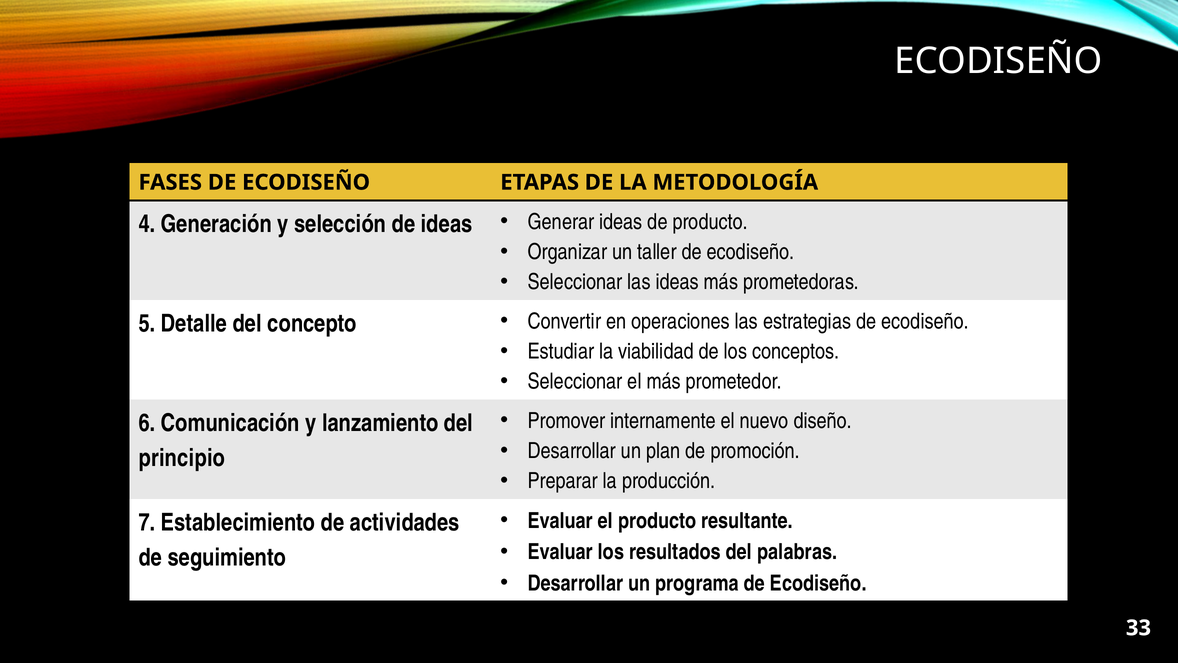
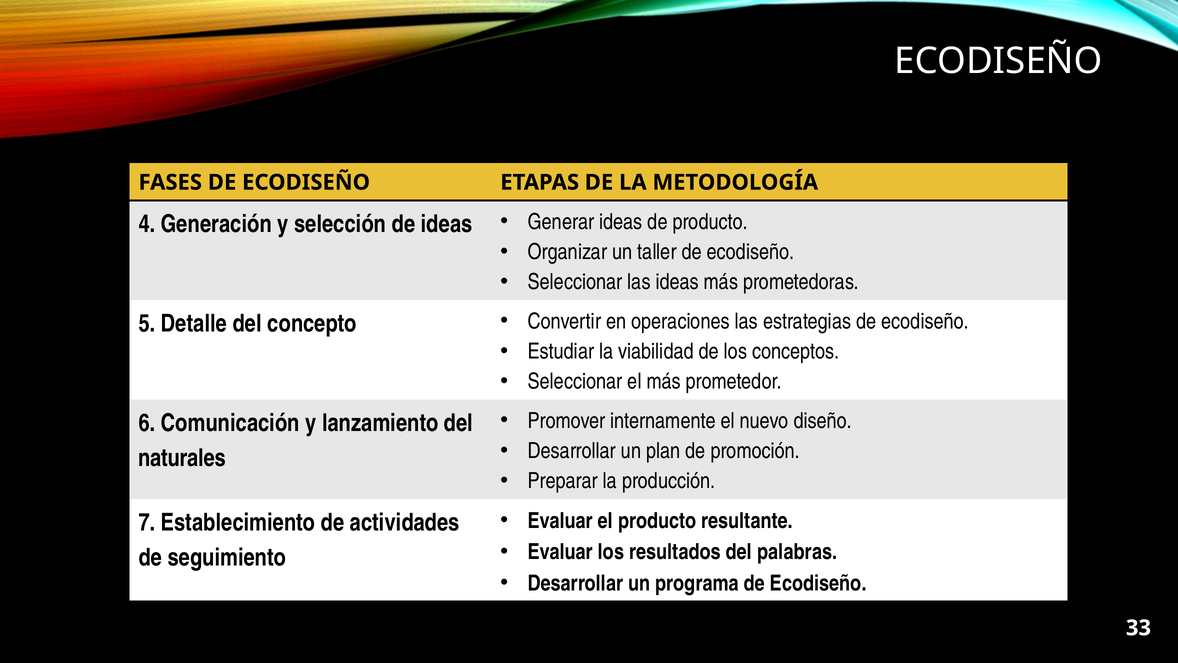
principio: principio -> naturales (182, 458)
